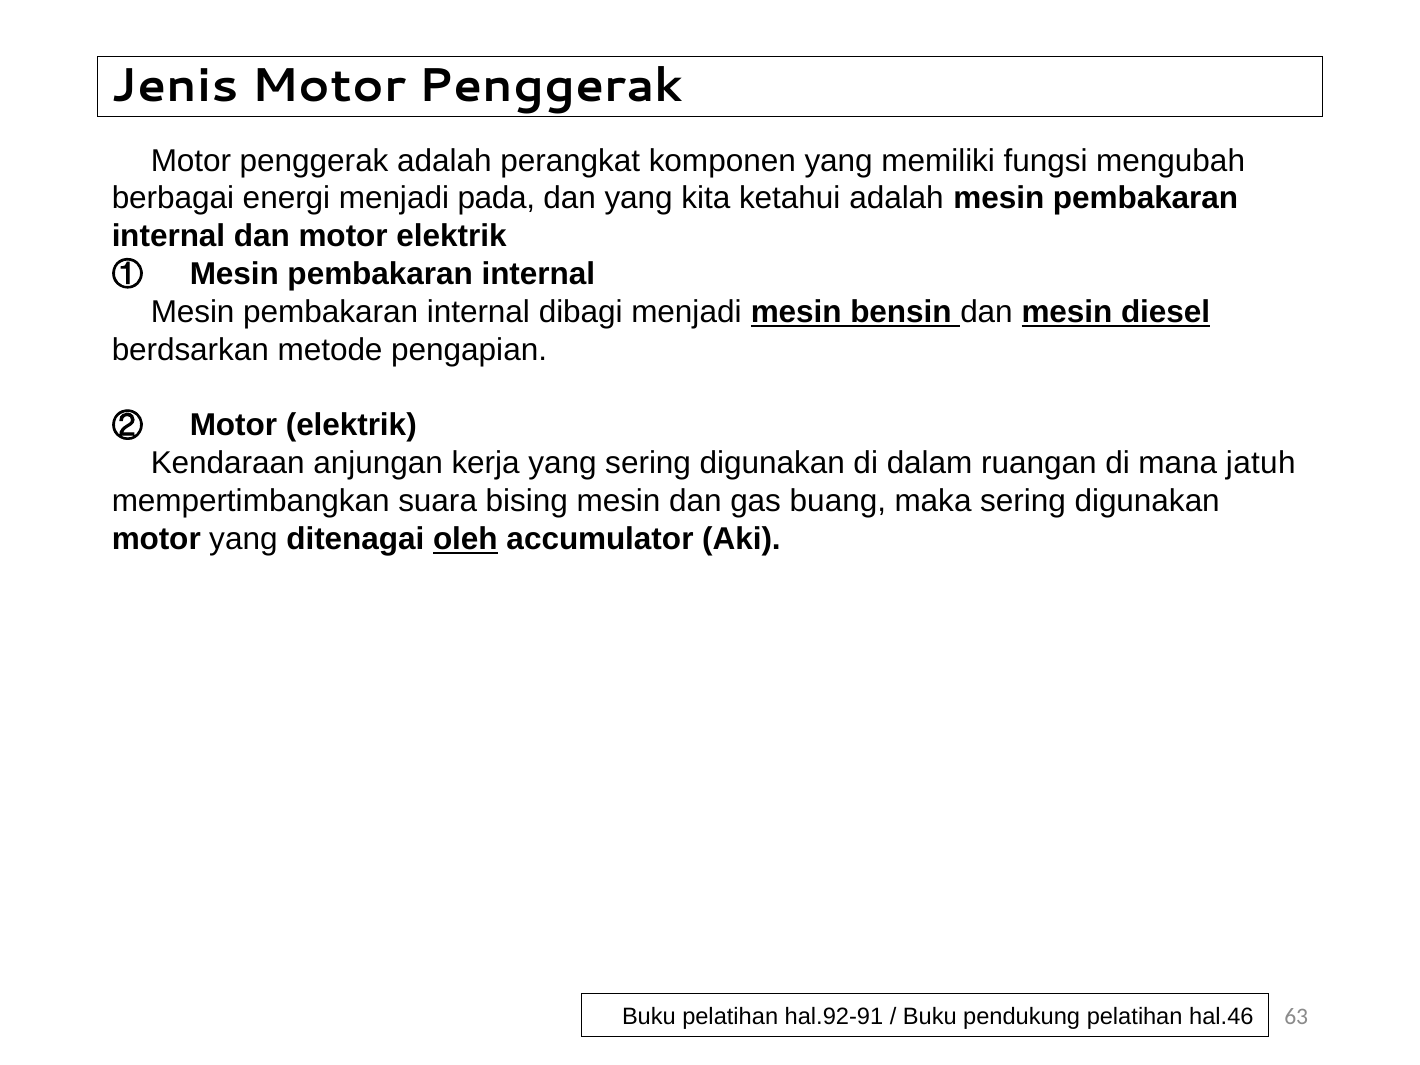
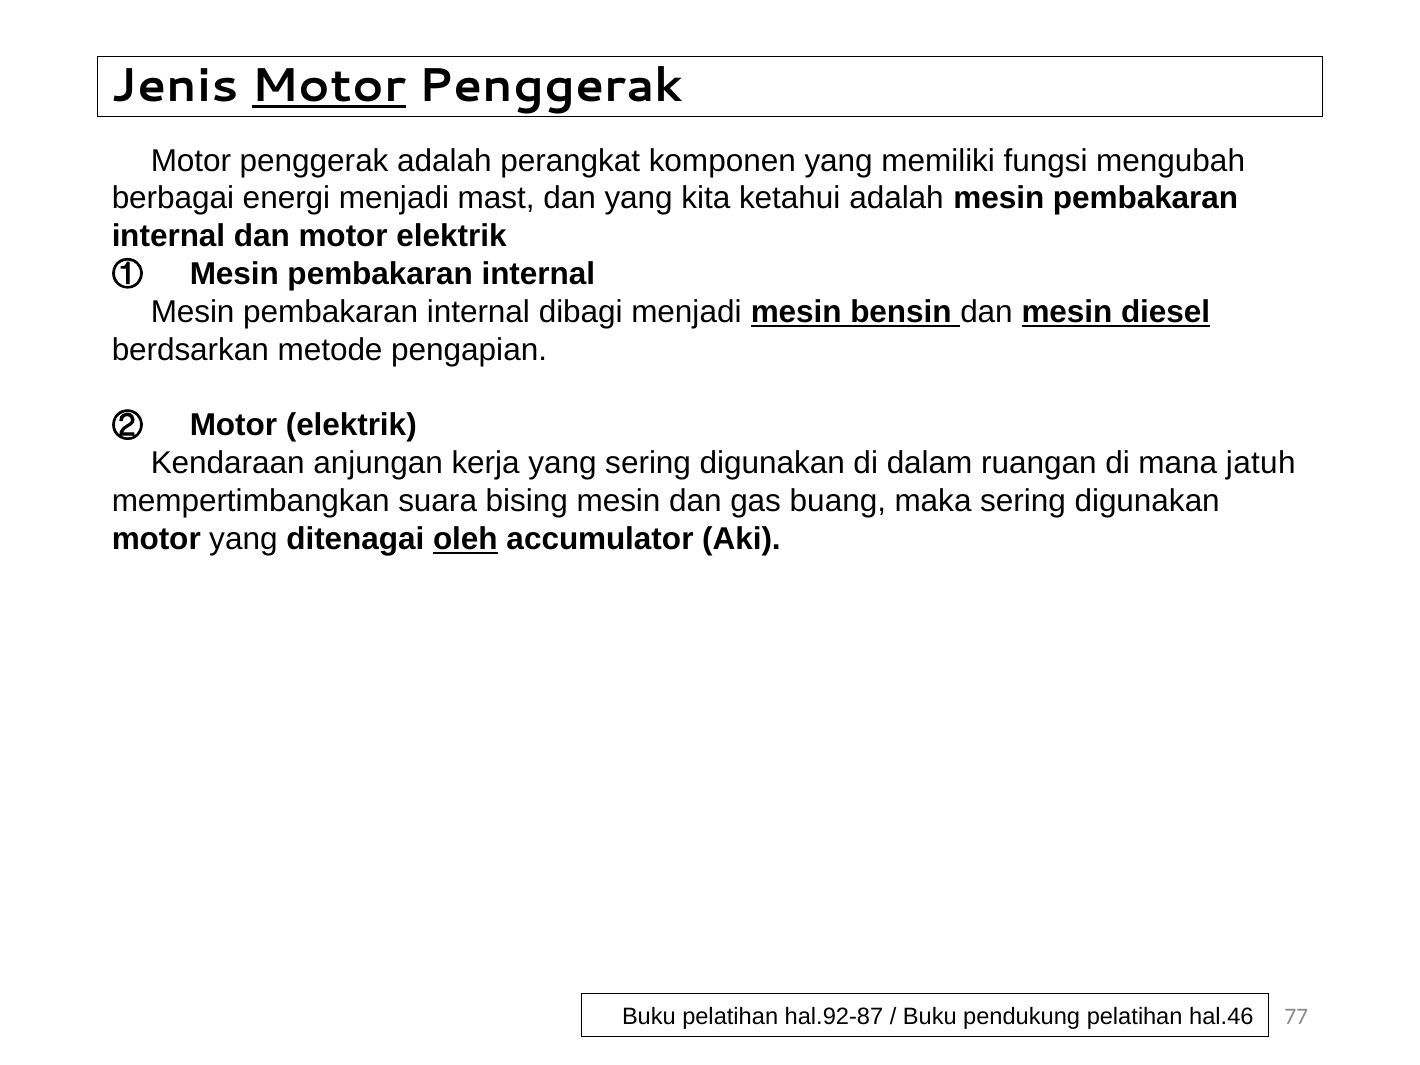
Motor underline: none -> present (329, 86)
pada: pada -> mast (496, 198)
hal.92-91: hal.92-91 -> hal.92-87 (834, 1017)
63: 63 -> 77 (1296, 1017)
